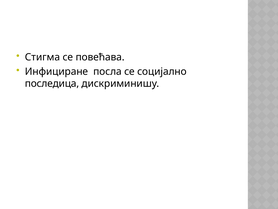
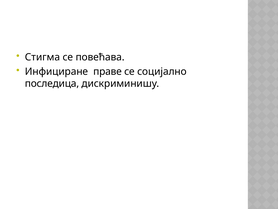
посла: посла -> праве (108, 71)
